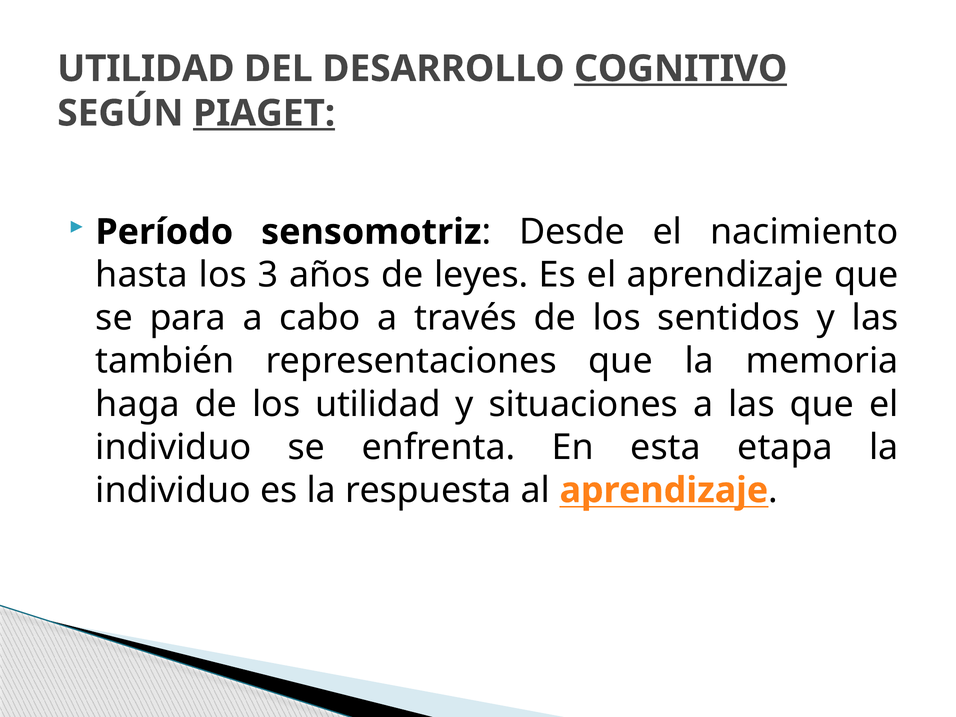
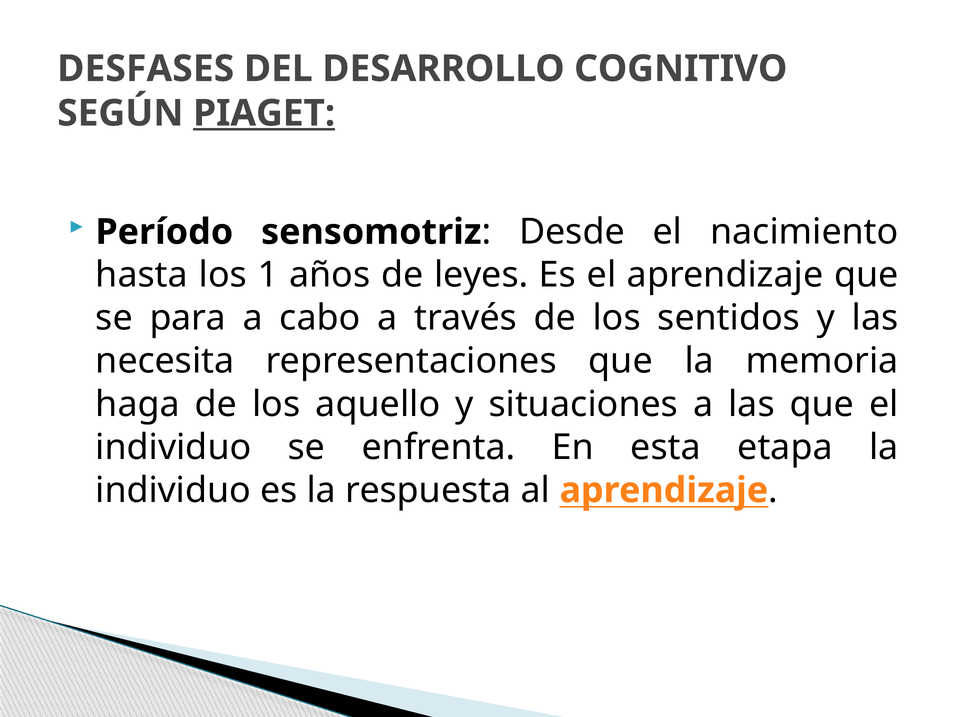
UTILIDAD: UTILIDAD -> DESFASES (146, 69)
COGNITIVO underline: present -> none (681, 69)
3: 3 -> 1 (268, 275)
también: también -> necesita (165, 361)
los utilidad: utilidad -> aquello (378, 404)
